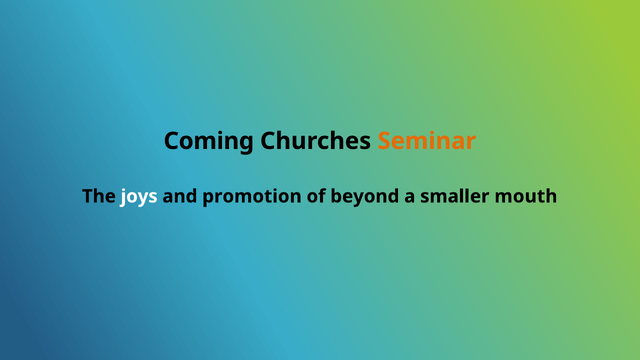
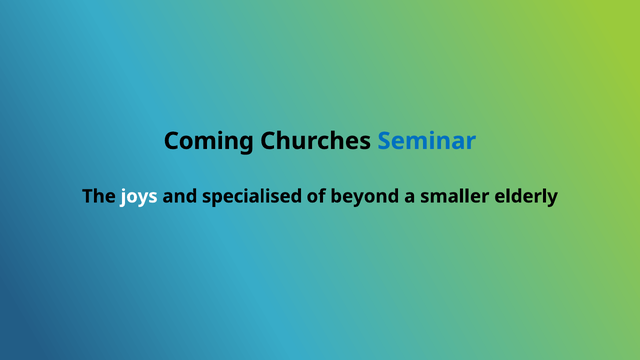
Seminar colour: orange -> blue (427, 141)
promotion: promotion -> specialised (252, 196)
mouth: mouth -> elderly (526, 196)
